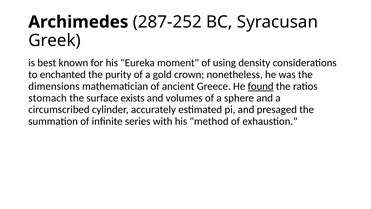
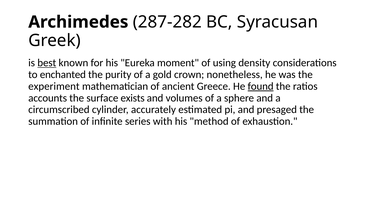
287-252: 287-252 -> 287-282 (167, 22)
best underline: none -> present (47, 63)
dimensions: dimensions -> experiment (54, 86)
stomach: stomach -> accounts (48, 98)
